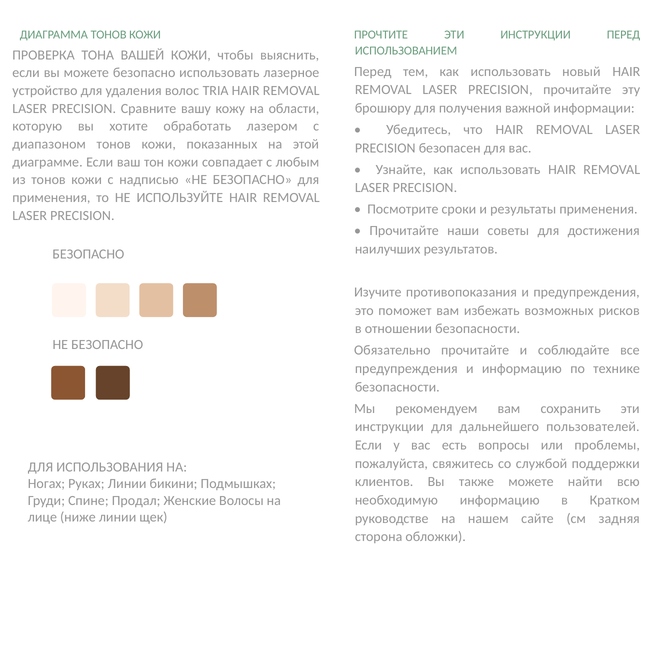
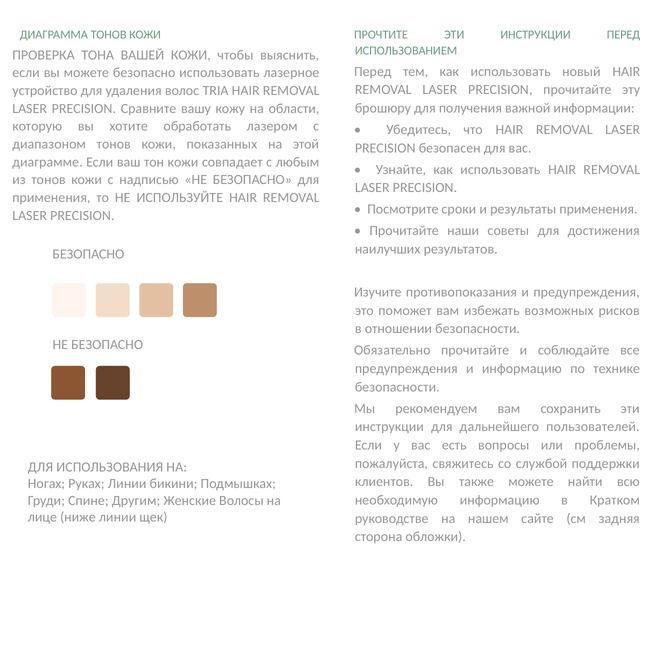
Продал: Продал -> Другим (136, 501)
